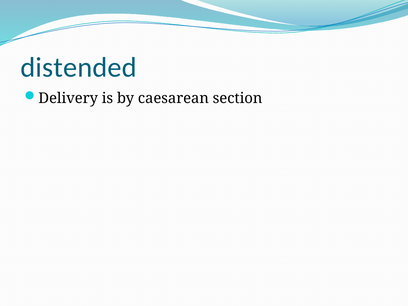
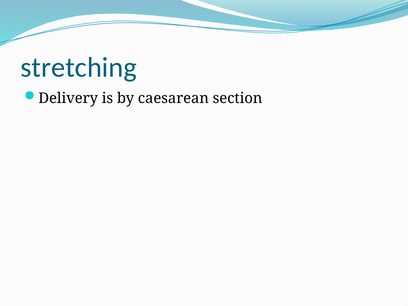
distended: distended -> stretching (79, 67)
